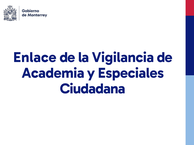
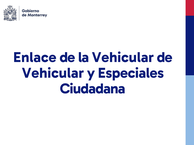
la Vigilancia: Vigilancia -> Vehicular (123, 57)
Academia: Academia -> Vehicular (53, 73)
